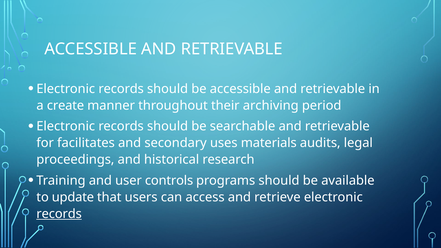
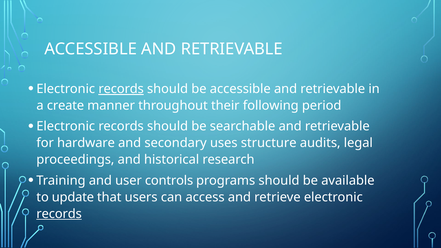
records underline: none -> present (121, 89)
archiving: archiving -> following (271, 106)
facilitates: facilitates -> hardware (86, 143)
materials: materials -> structure (269, 143)
